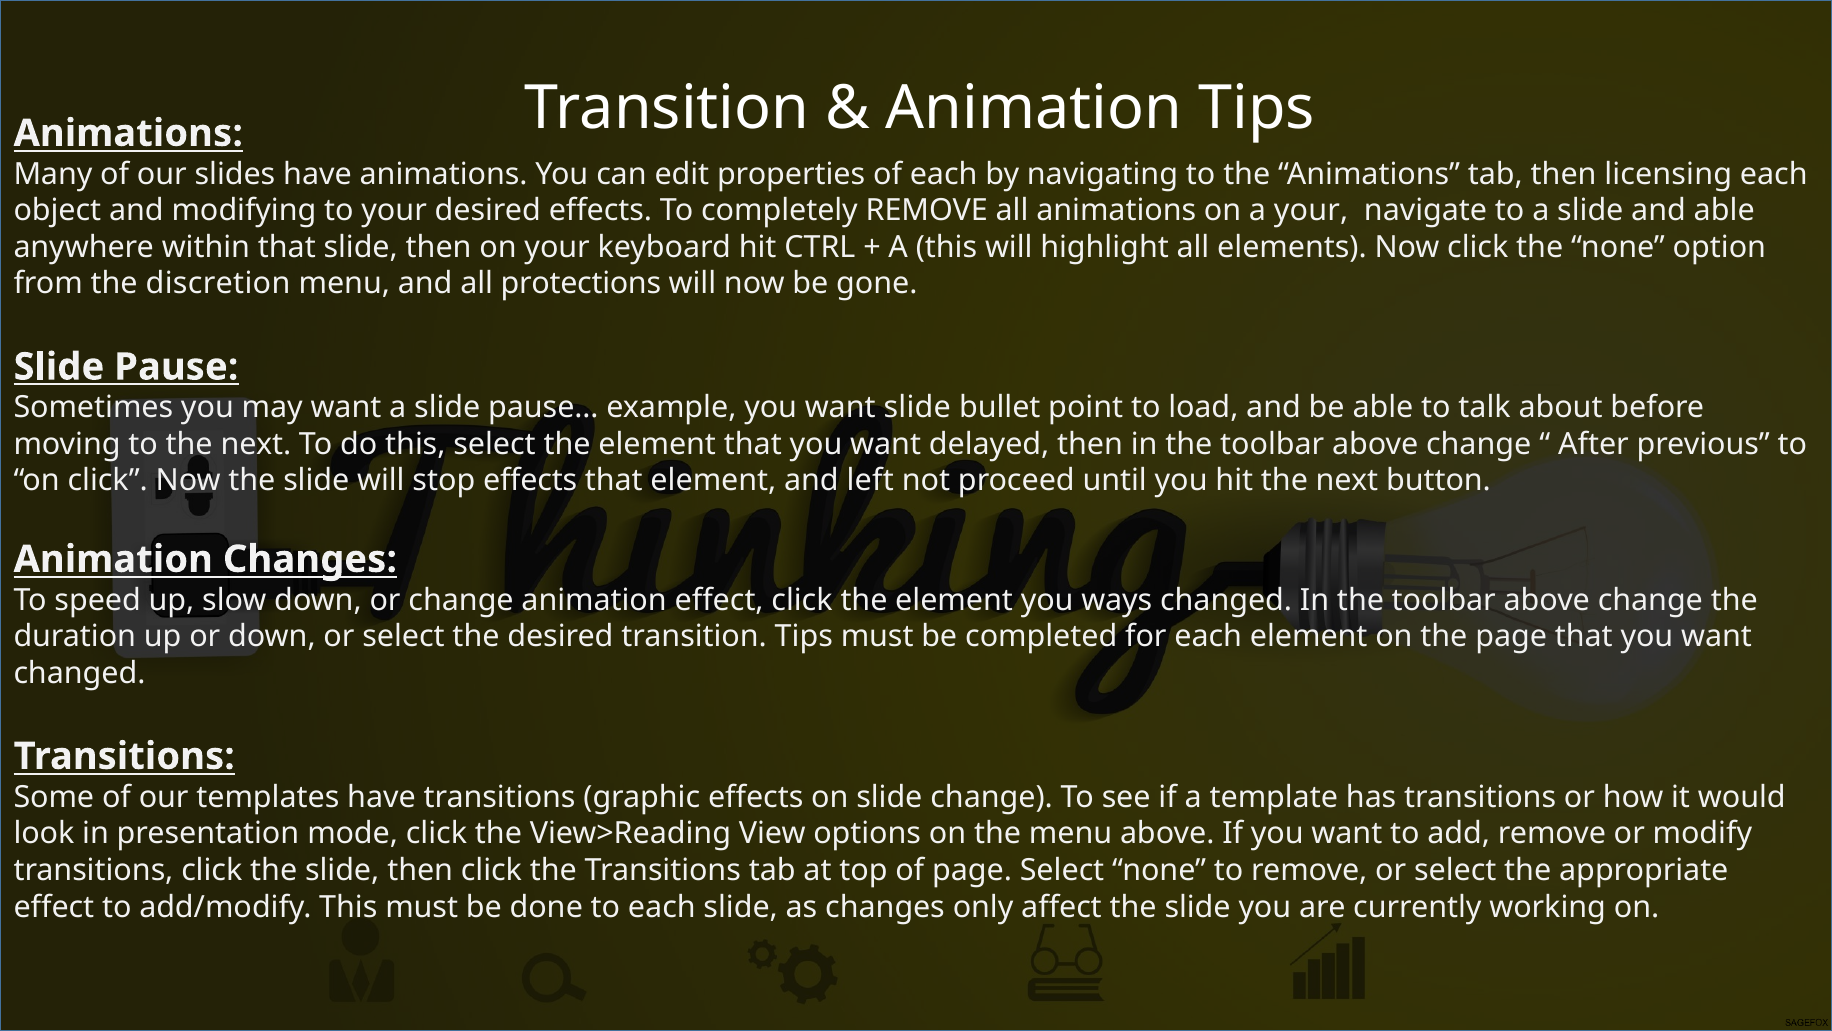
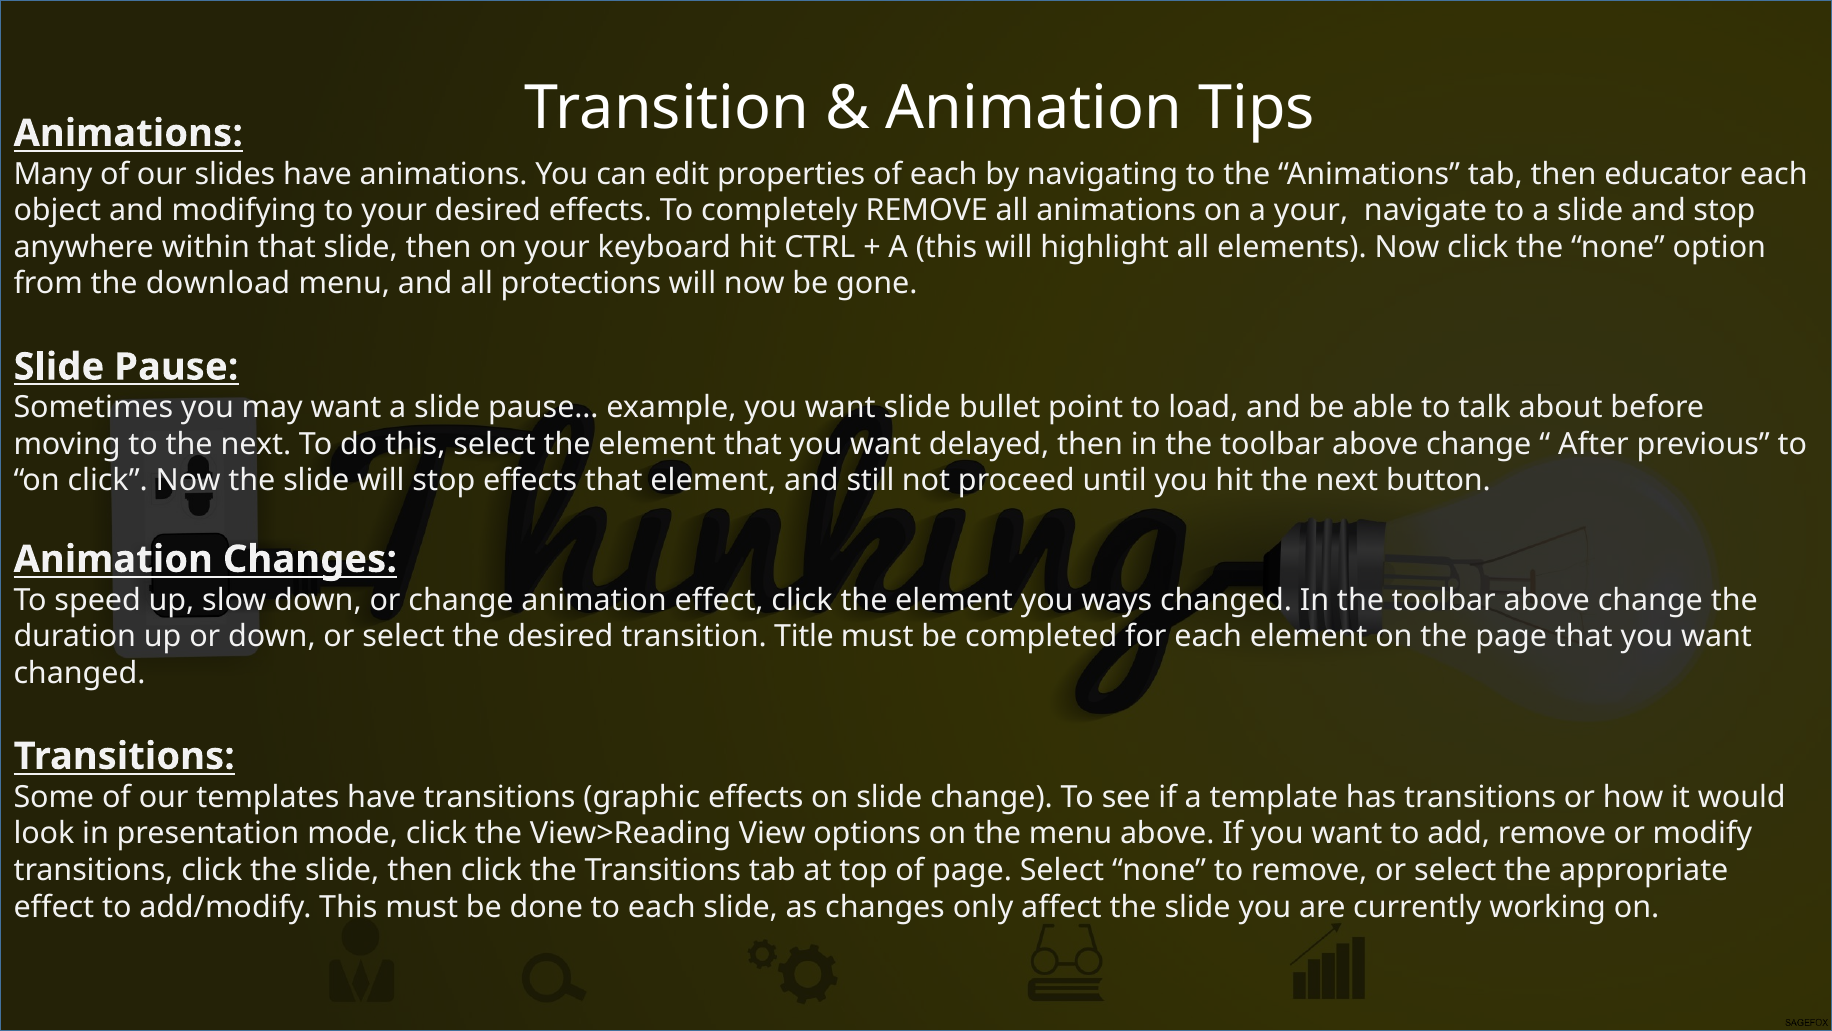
licensing: licensing -> educator (1668, 174)
and able: able -> stop (1724, 211)
discretion: discretion -> download (218, 284)
left: left -> still (871, 481)
transition Tips: Tips -> Title (804, 636)
